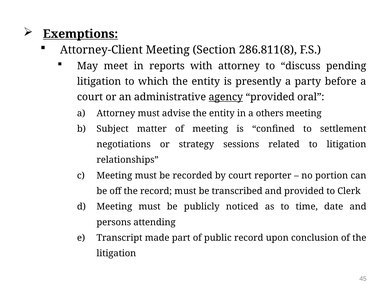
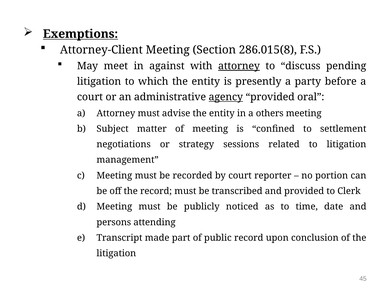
286.811(8: 286.811(8 -> 286.015(8 (268, 50)
reports: reports -> against (167, 66)
attorney underline: none -> present (239, 66)
relationships: relationships -> management (128, 160)
